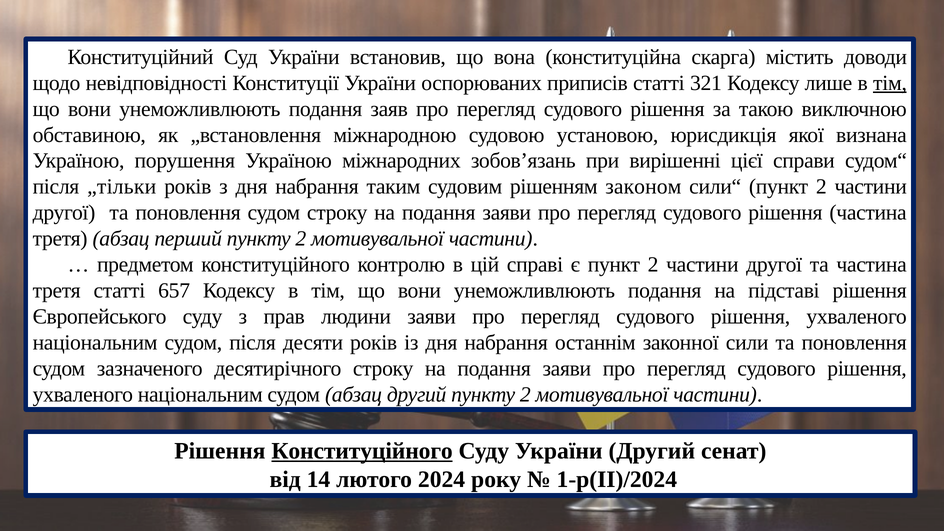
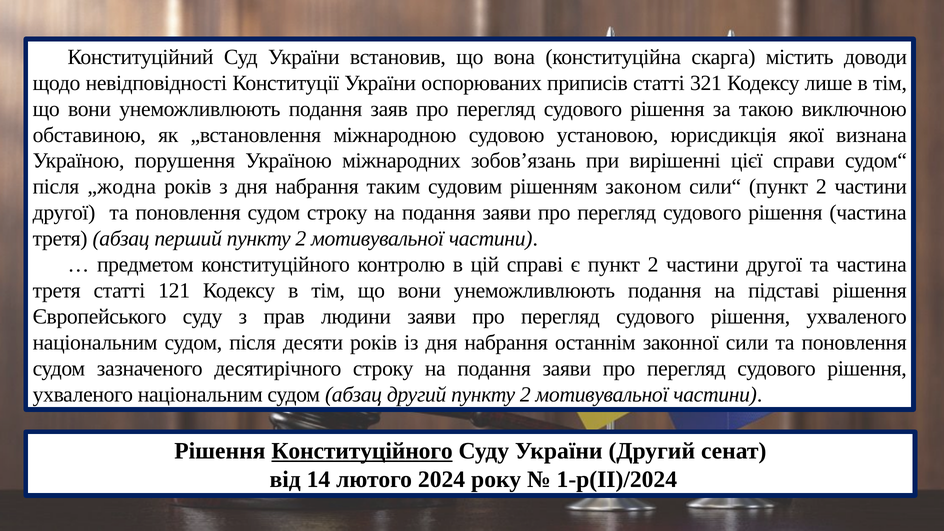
тім underline: present -> none (890, 83)
„тільки: „тільки -> „жодна (122, 187)
657: 657 -> 121 (174, 291)
